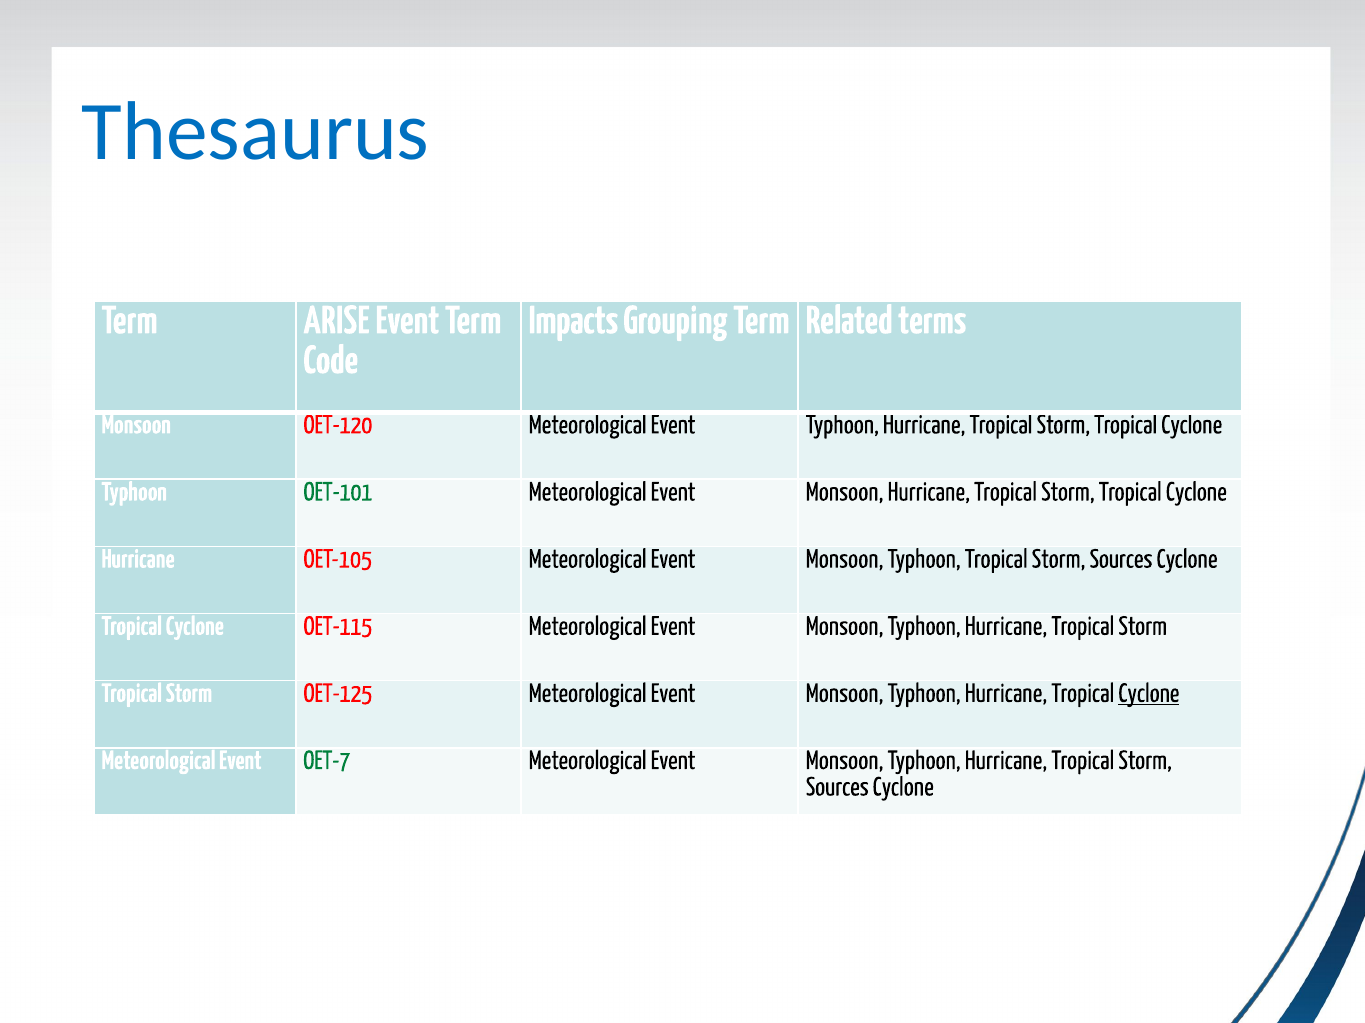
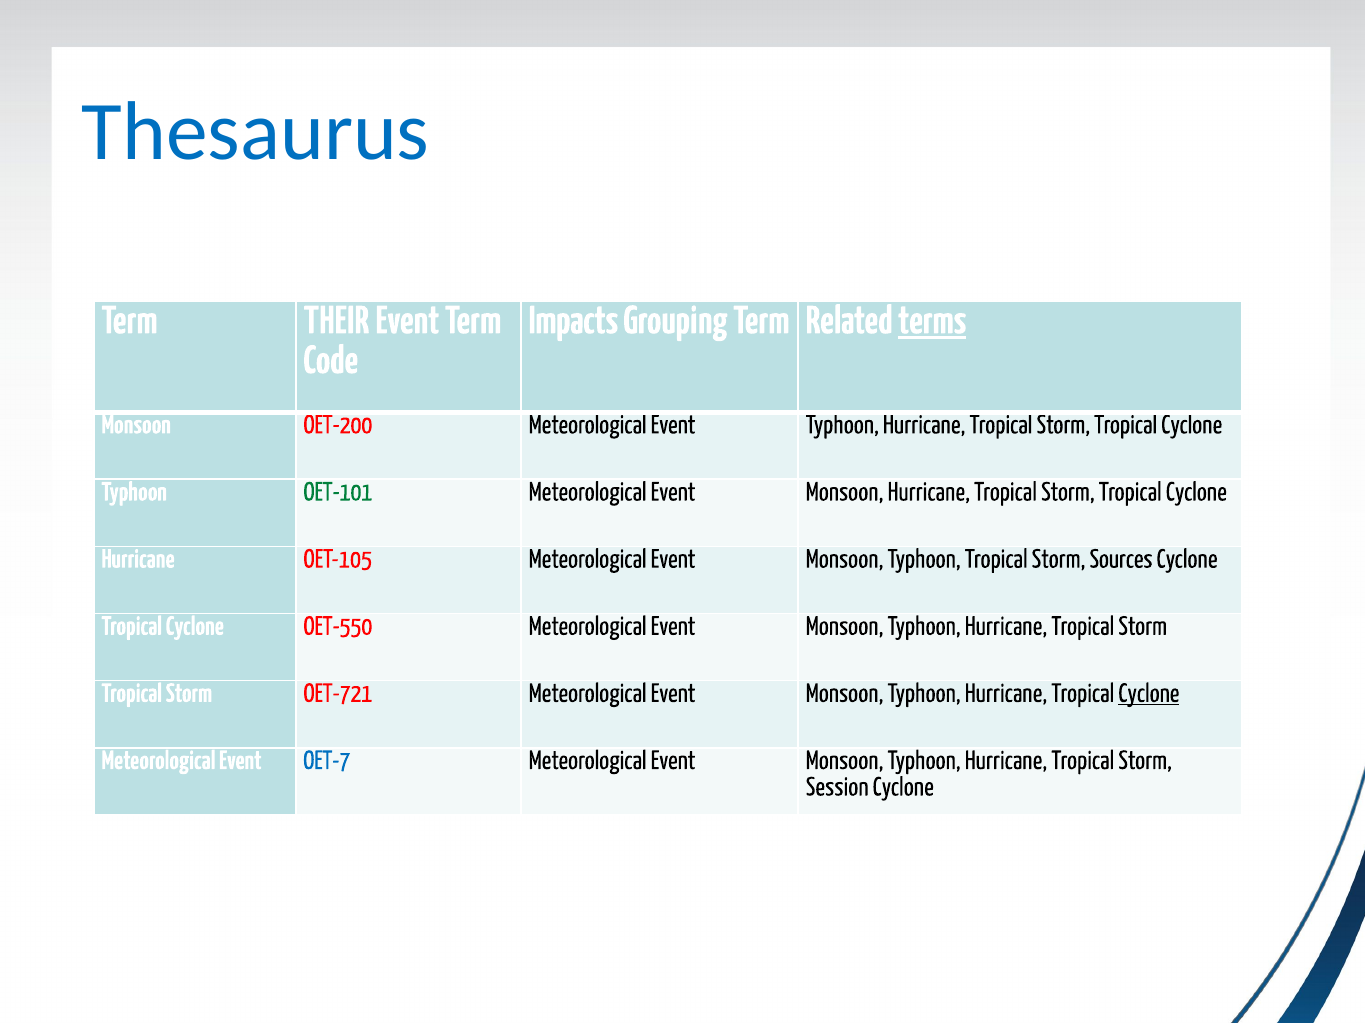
ARISE: ARISE -> THEIR (336, 320)
terms underline: none -> present (932, 320)
OET-120: OET-120 -> OET-200 (338, 425)
OET-115: OET-115 -> OET-550 (338, 627)
OET-125: OET-125 -> OET-721 (338, 694)
OET-7 colour: green -> blue (327, 761)
Sources: Sources -> Session (837, 787)
